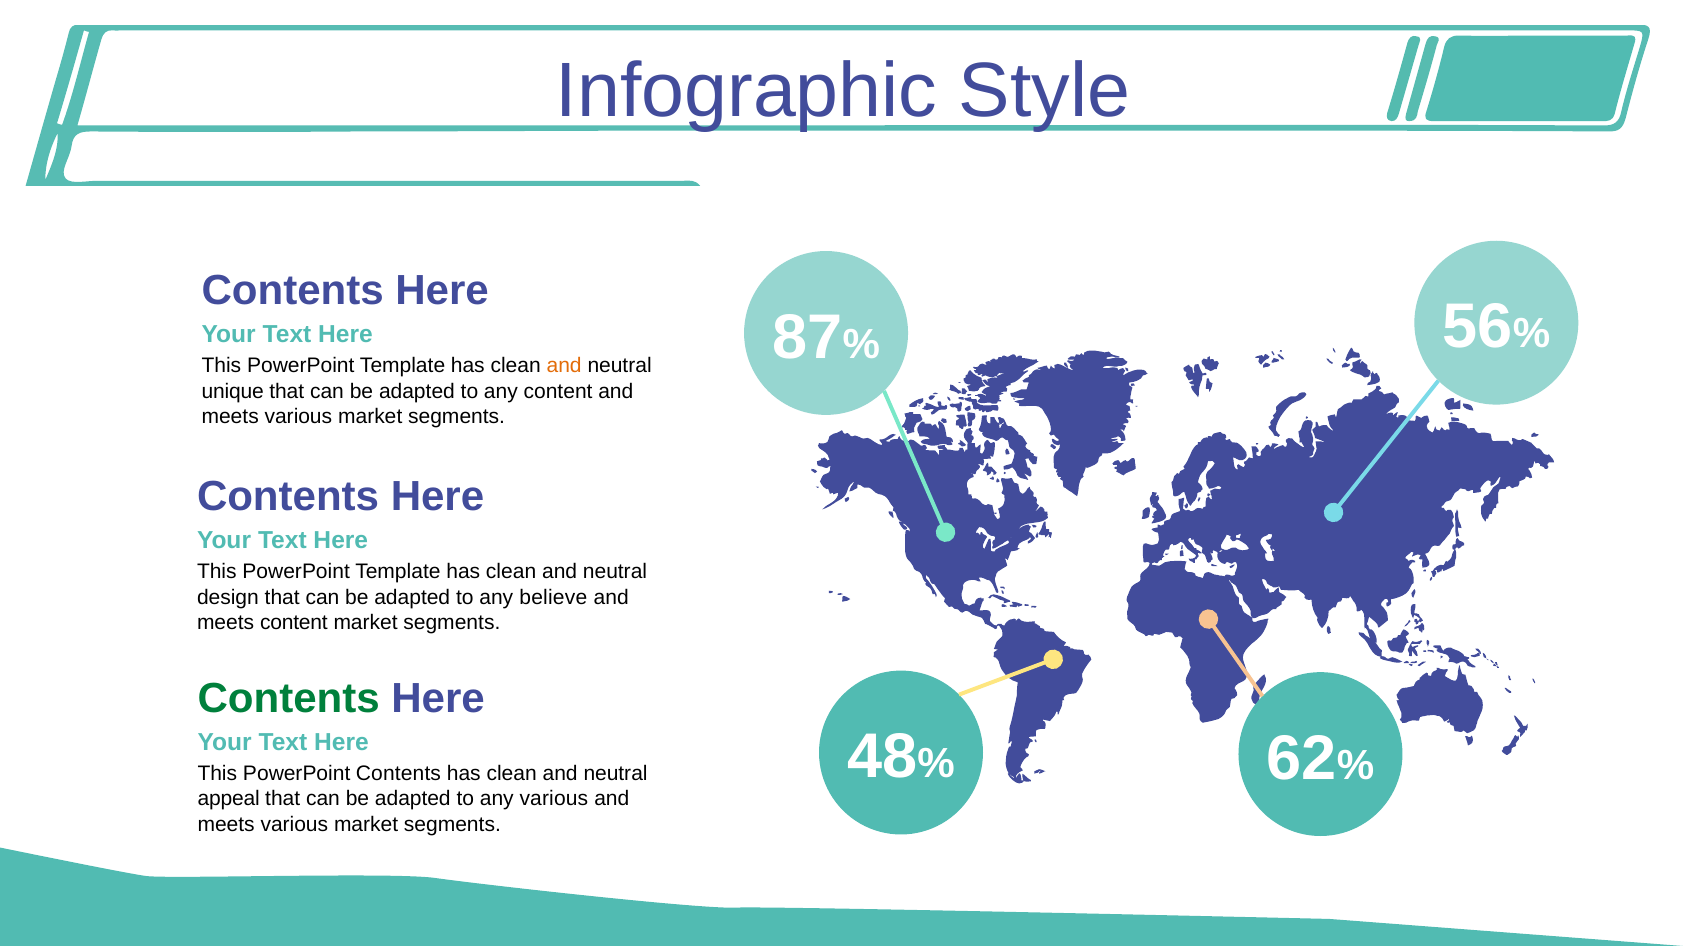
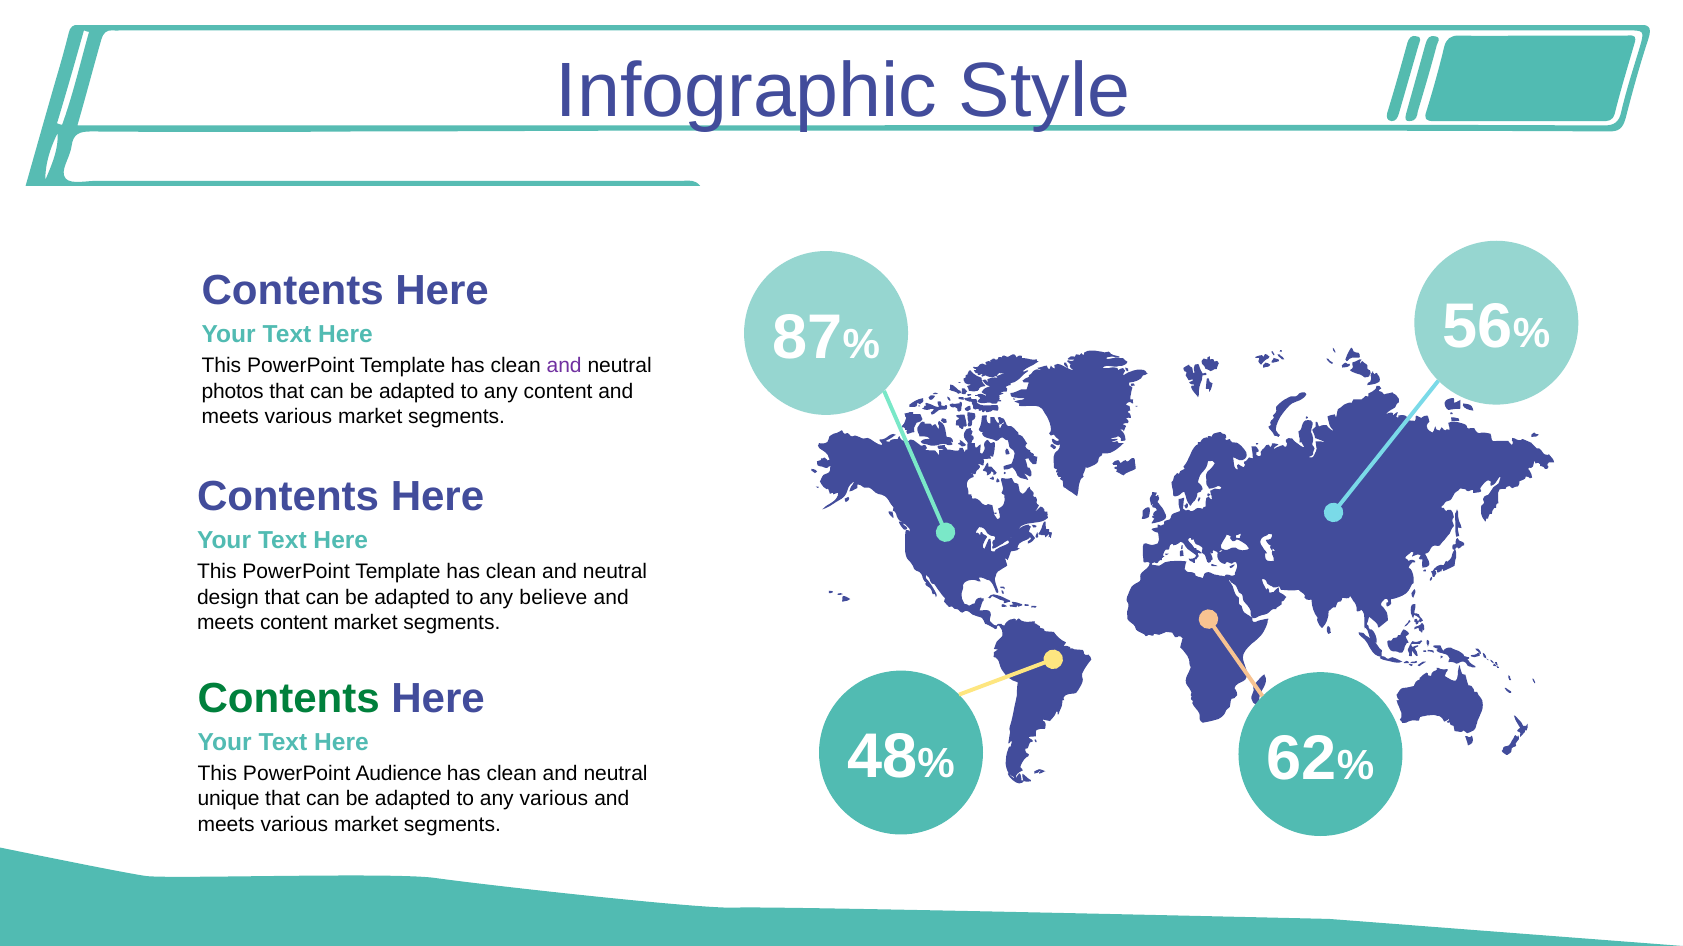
and colour: orange -> purple (564, 366)
unique: unique -> photos (233, 391)
PowerPoint Contents: Contents -> Audience (399, 774)
appeal: appeal -> unique (229, 799)
